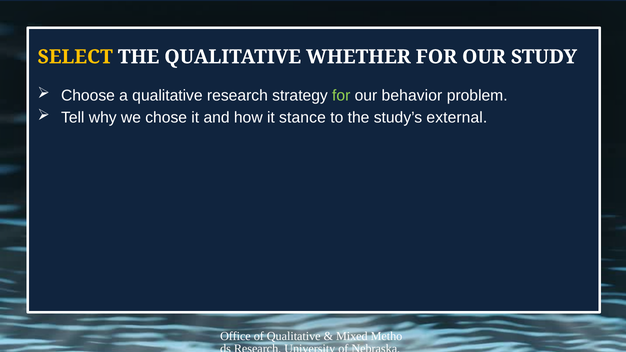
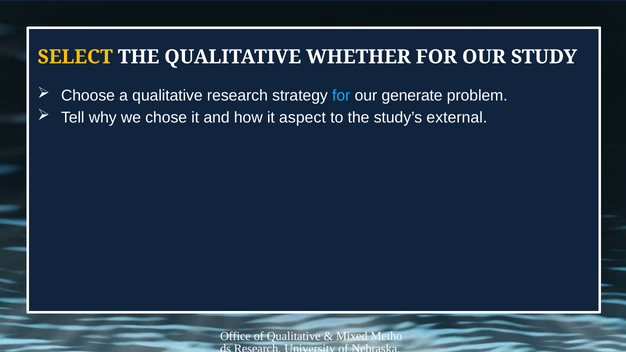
for colour: light green -> light blue (341, 96)
behavior: behavior -> generate (412, 96)
stance: stance -> aspect (302, 118)
